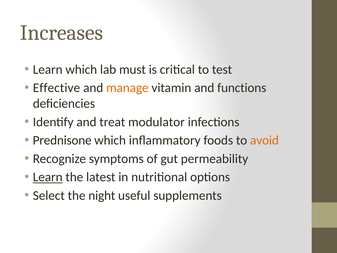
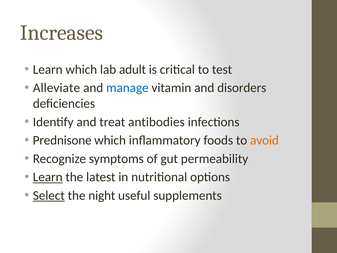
must: must -> adult (133, 69)
Effective: Effective -> Alleviate (56, 88)
manage colour: orange -> blue (127, 88)
functions: functions -> disorders (242, 88)
modulator: modulator -> antibodies (156, 122)
Select underline: none -> present (49, 195)
